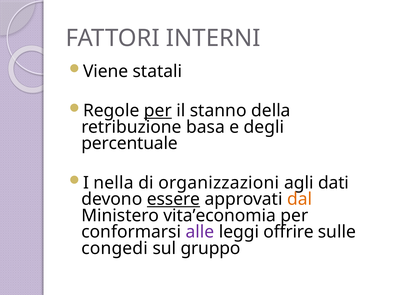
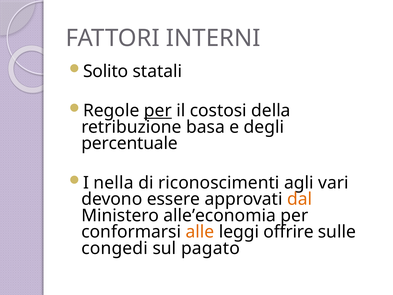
Viene: Viene -> Solito (106, 71)
stanno: stanno -> costosi (218, 111)
organizzazioni: organizzazioni -> riconoscimenti (219, 183)
dati: dati -> vari (333, 183)
essere underline: present -> none (173, 199)
vita’economia: vita’economia -> alle’economia (220, 215)
alle colour: purple -> orange (200, 232)
gruppo: gruppo -> pagato (210, 248)
